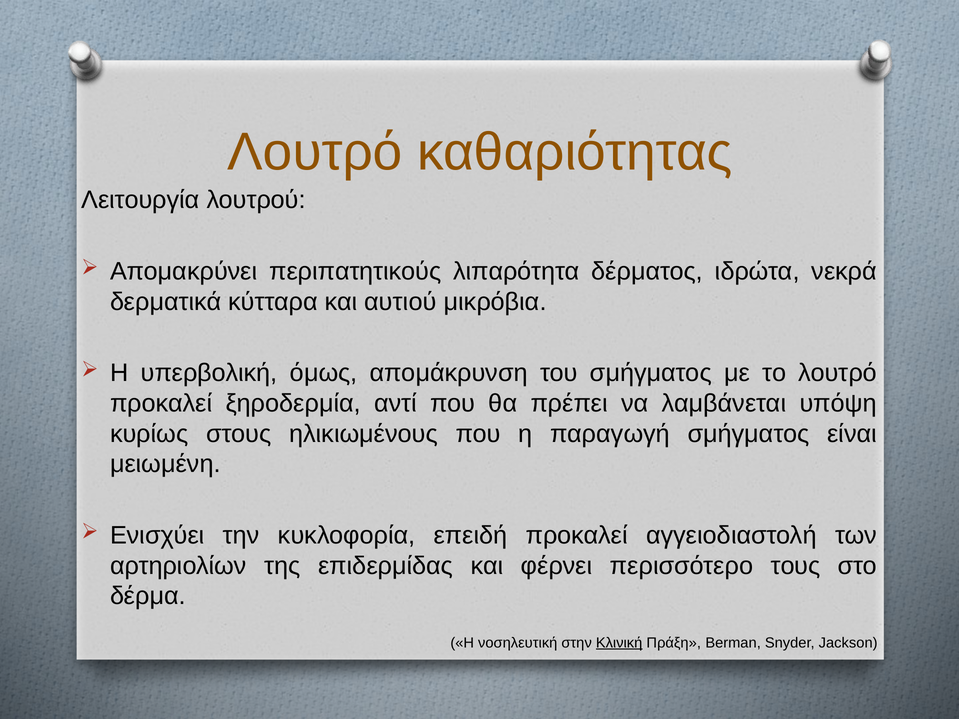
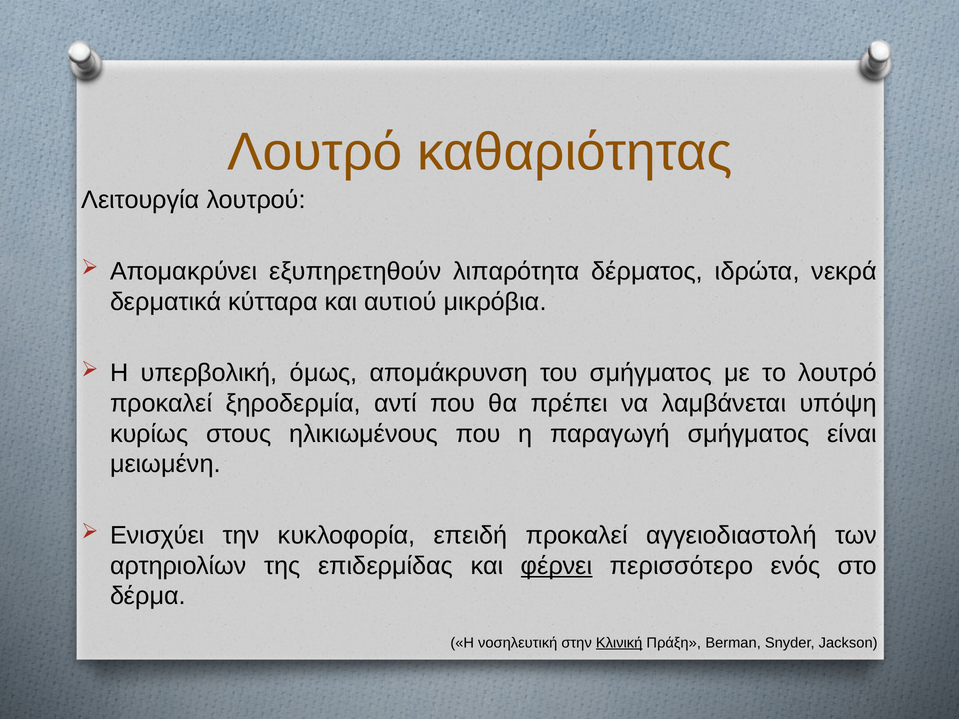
περιπατητικούς: περιπατητικούς -> εξυπηρετηθούν (355, 271)
φέρνει underline: none -> present (557, 566)
τους: τους -> ενός (795, 566)
